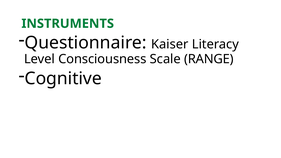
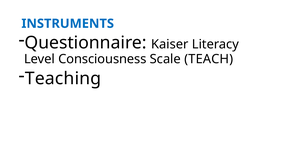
INSTRUMENTS colour: green -> blue (68, 24)
RANGE: RANGE -> TEACH (209, 59)
Cognitive: Cognitive -> Teaching (63, 78)
